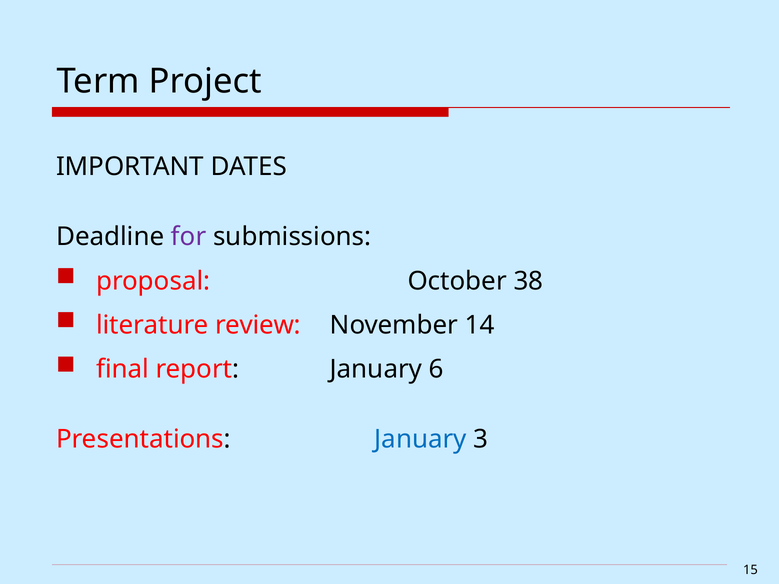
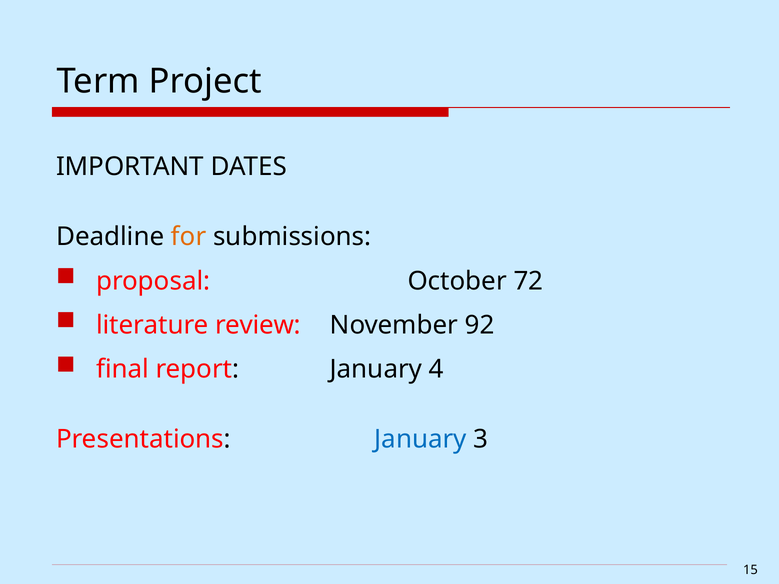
for colour: purple -> orange (189, 237)
38: 38 -> 72 (528, 281)
14: 14 -> 92 (480, 325)
6: 6 -> 4 (436, 369)
